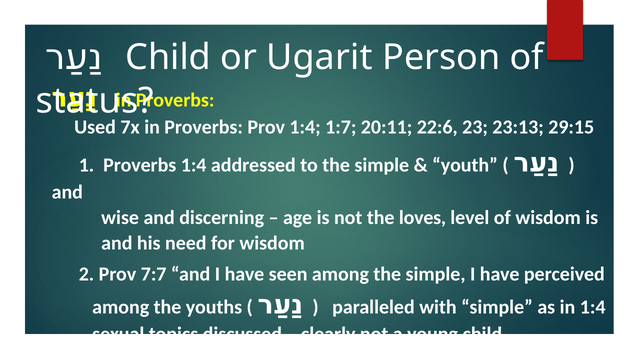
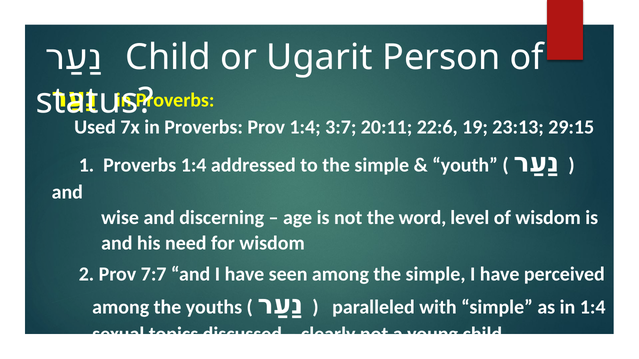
1:7: 1:7 -> 3:7 (341, 127)
23: 23 -> 19 (475, 127)
loves: loves -> word (423, 218)
